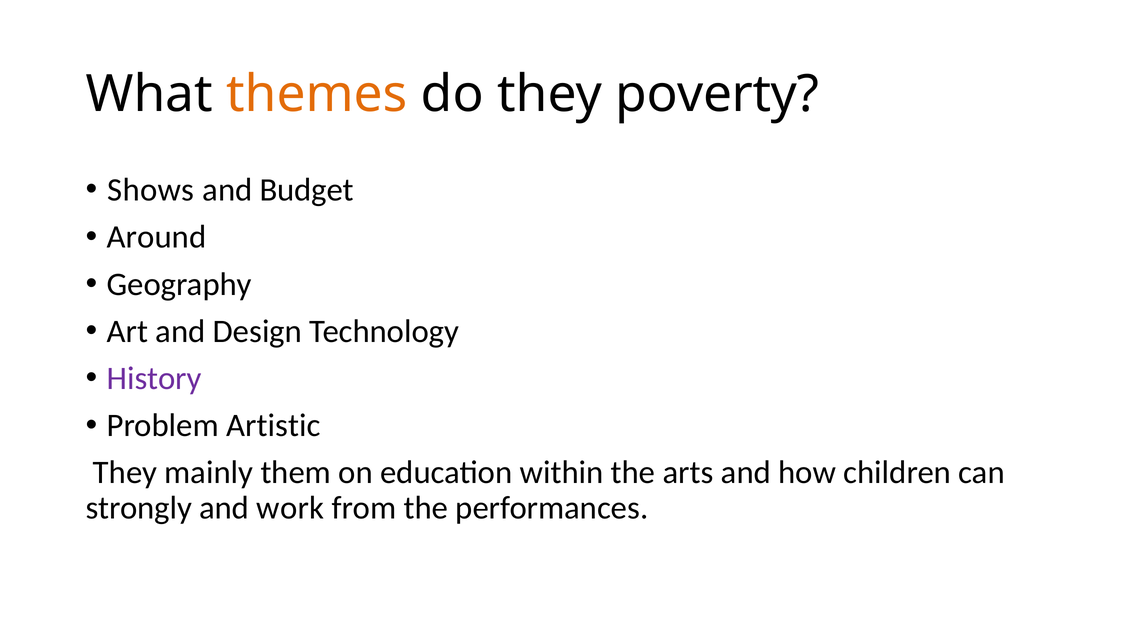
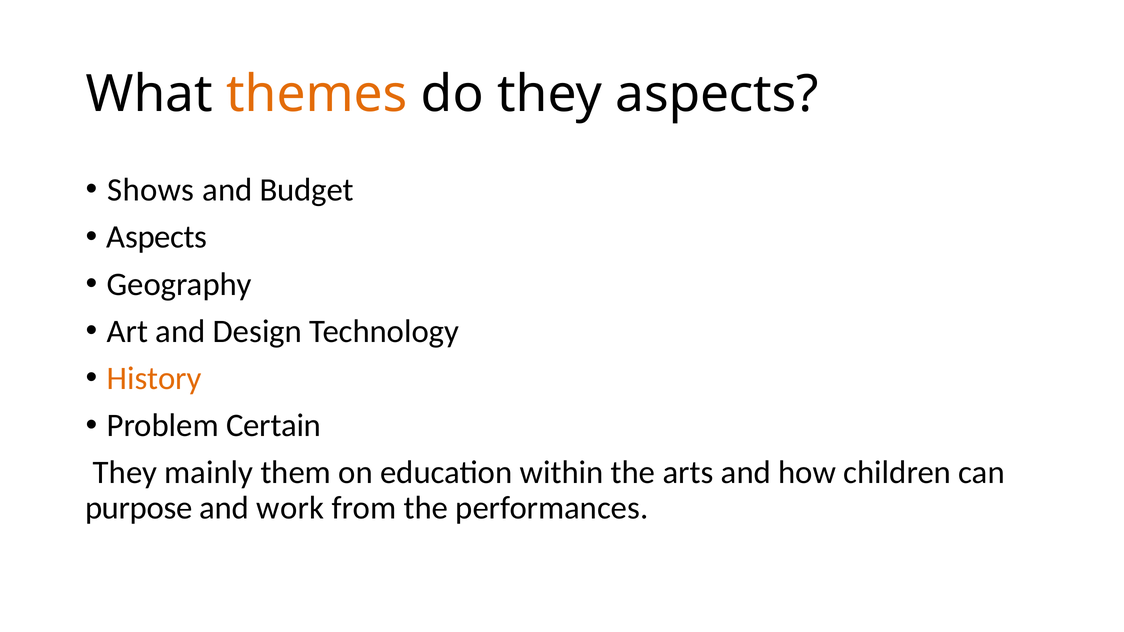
they poverty: poverty -> aspects (717, 94)
Around: Around -> Aspects (157, 237)
History colour: purple -> orange (154, 379)
Artistic: Artistic -> Certain (274, 426)
strongly: strongly -> purpose (139, 508)
